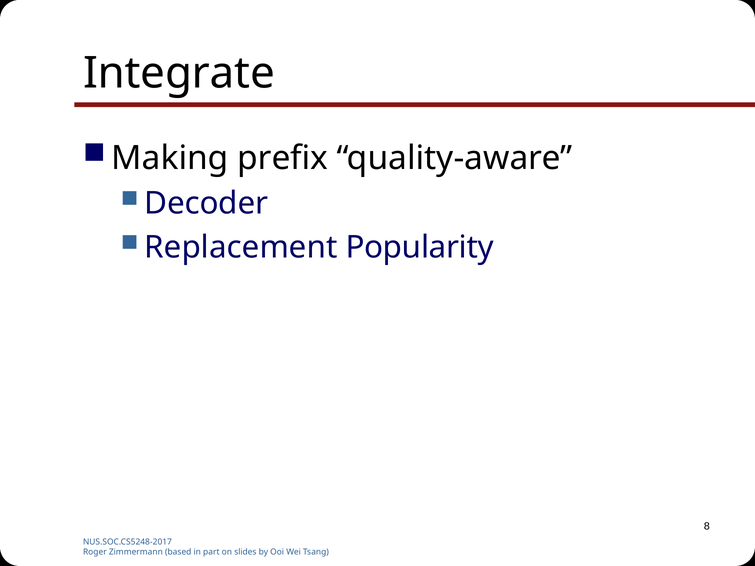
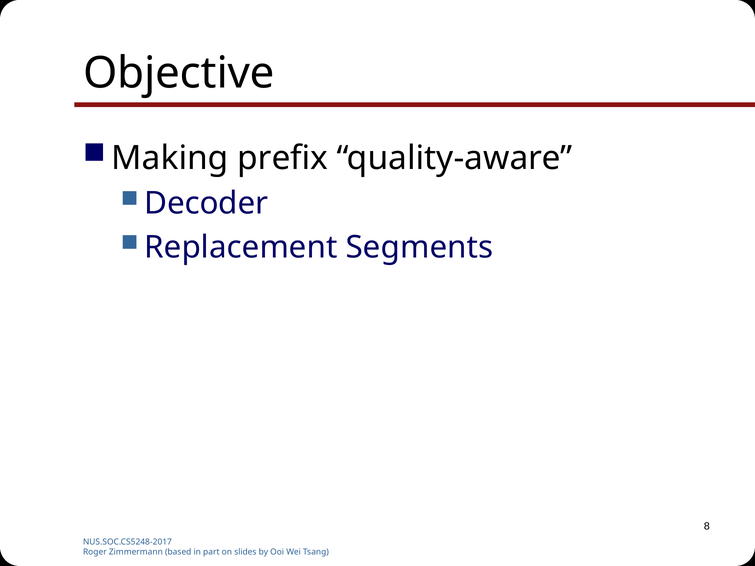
Integrate: Integrate -> Objective (179, 73)
Popularity: Popularity -> Segments (419, 248)
